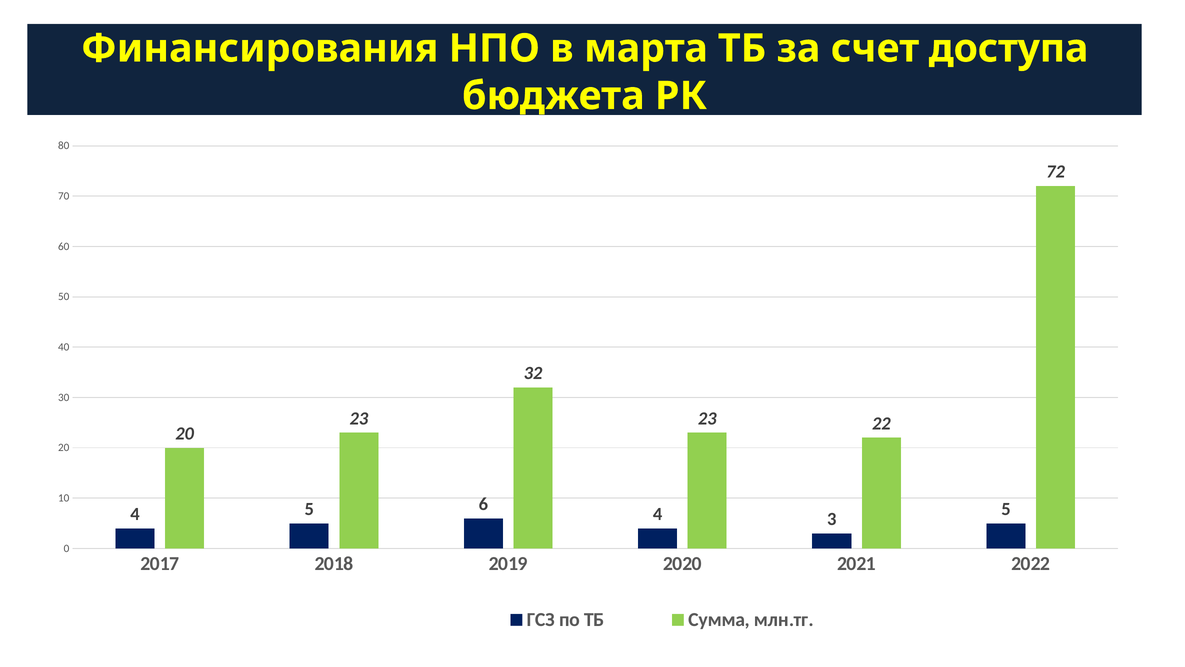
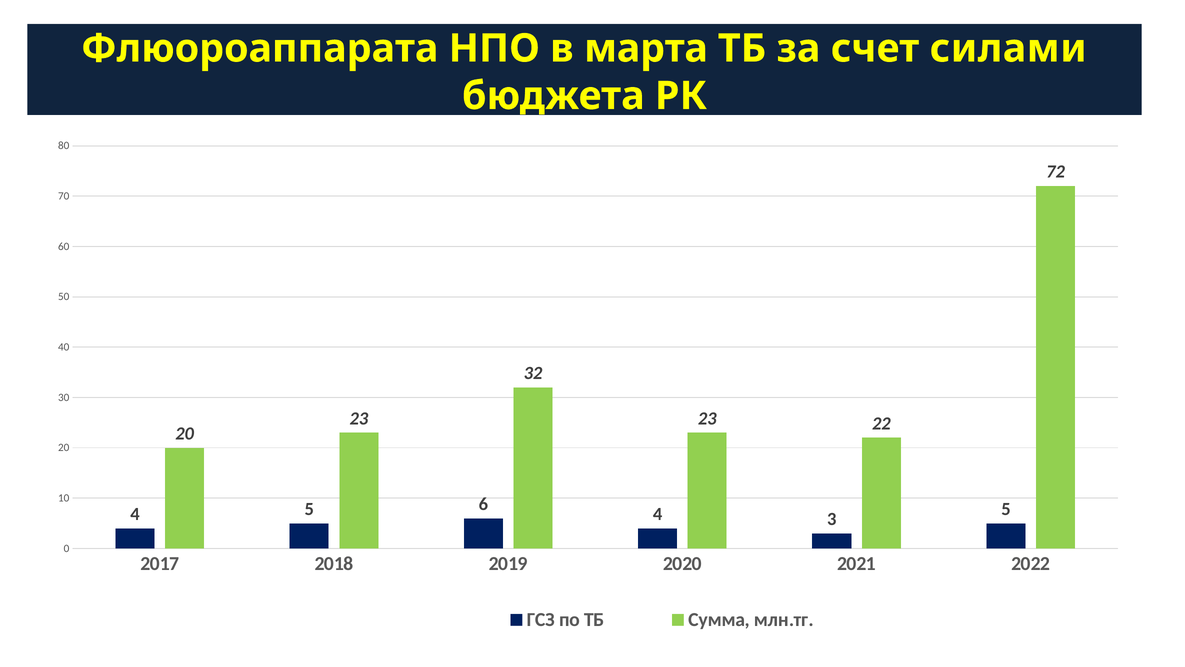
Финансирования: Финансирования -> Флюороаппарата (260, 49)
доступа: доступа -> силами (1008, 49)
